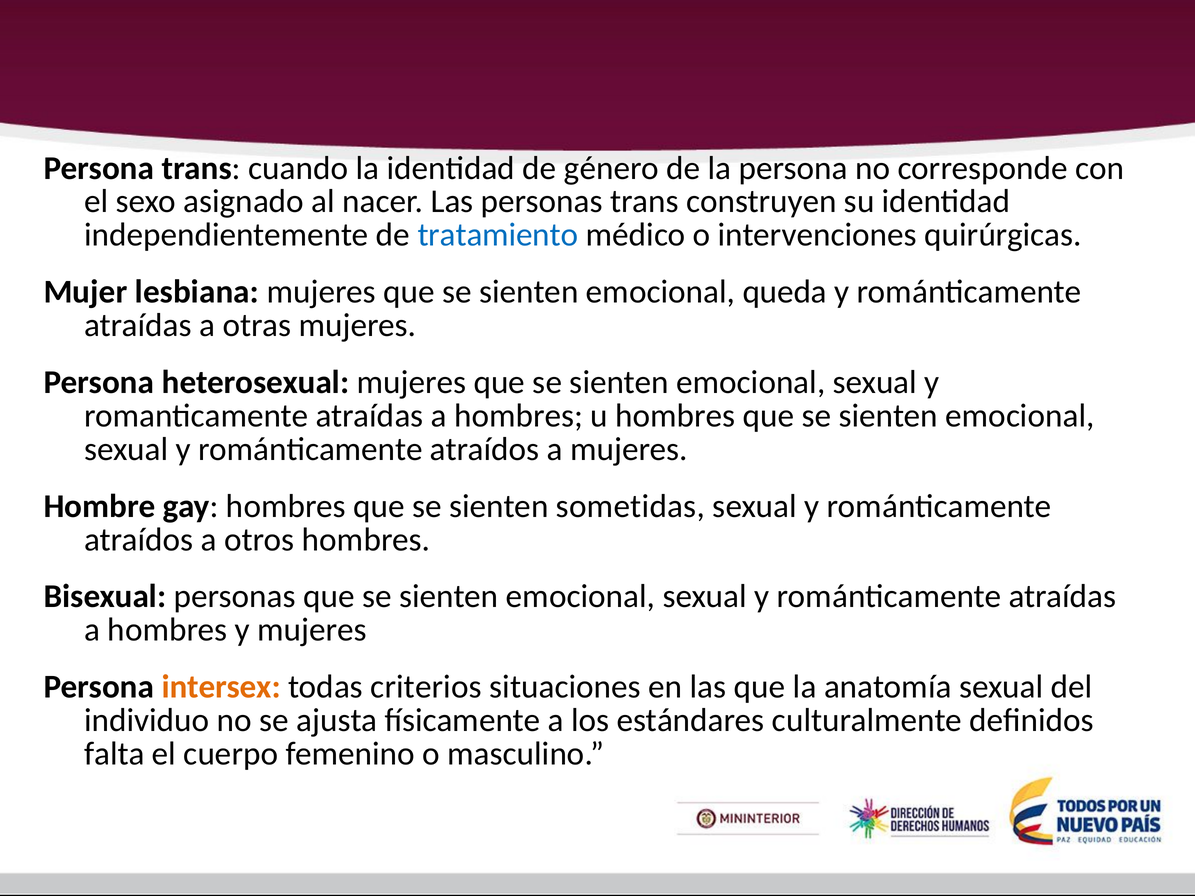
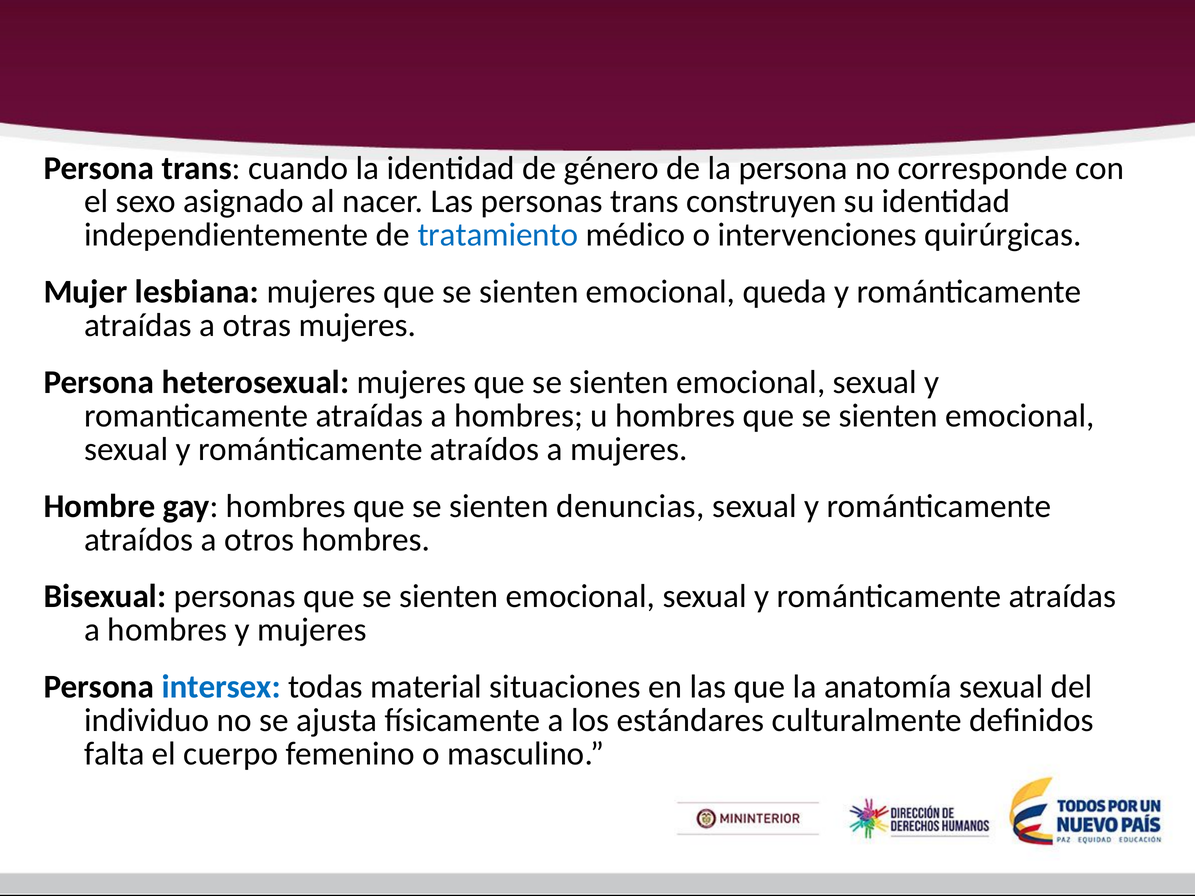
sometidas: sometidas -> denuncias (630, 506)
intersex colour: orange -> blue (221, 687)
criterios: criterios -> material (426, 687)
